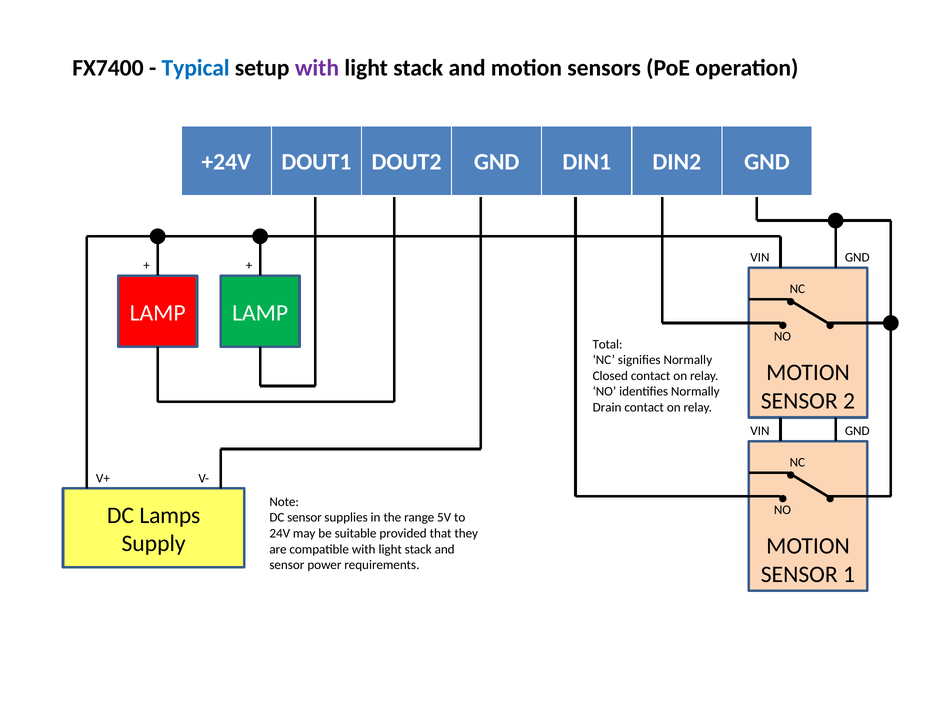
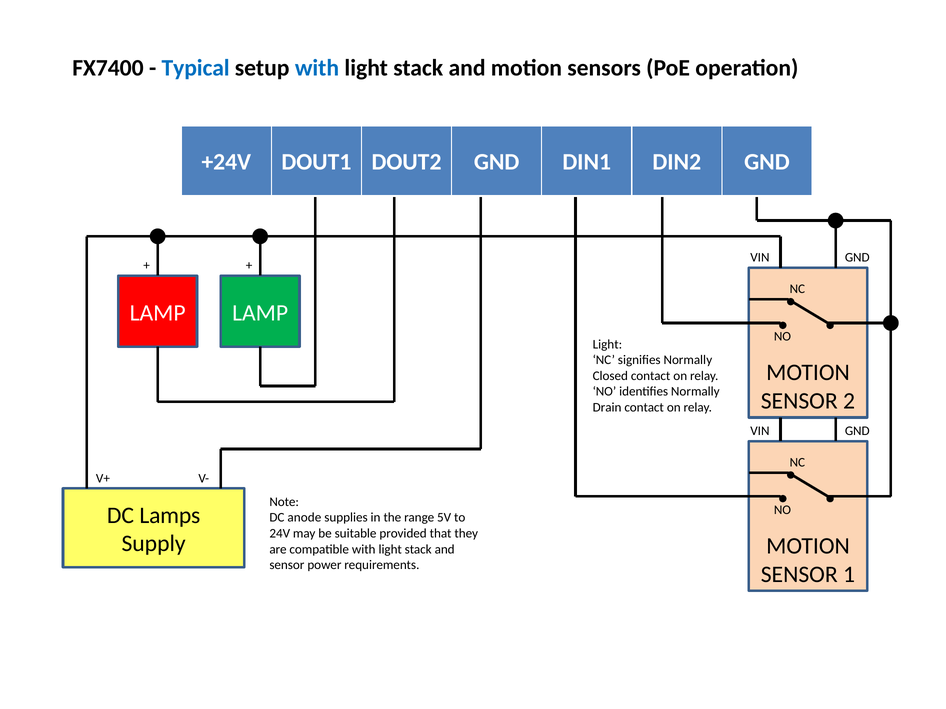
with colour: purple -> blue (317, 68)
Total: Total -> Light (607, 345)
DC sensor: sensor -> anode (304, 518)
